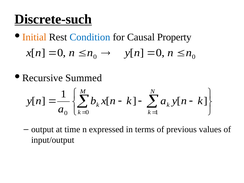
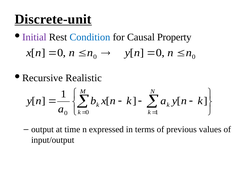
Discrete-such: Discrete-such -> Discrete-unit (53, 19)
Initial colour: orange -> purple (34, 37)
Summed: Summed -> Realistic (84, 78)
